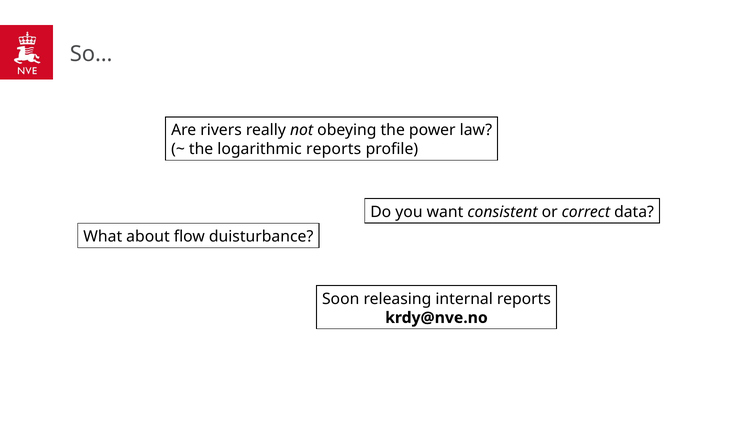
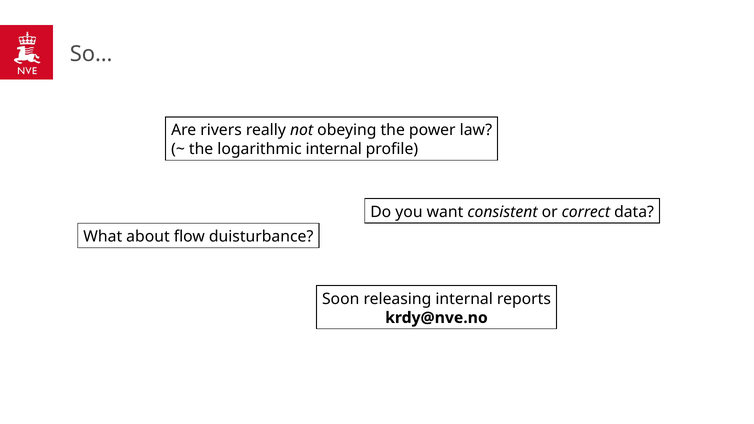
logarithmic reports: reports -> internal (334, 149)
